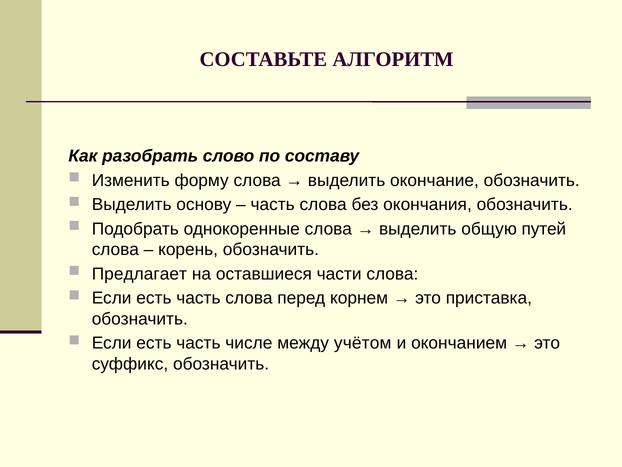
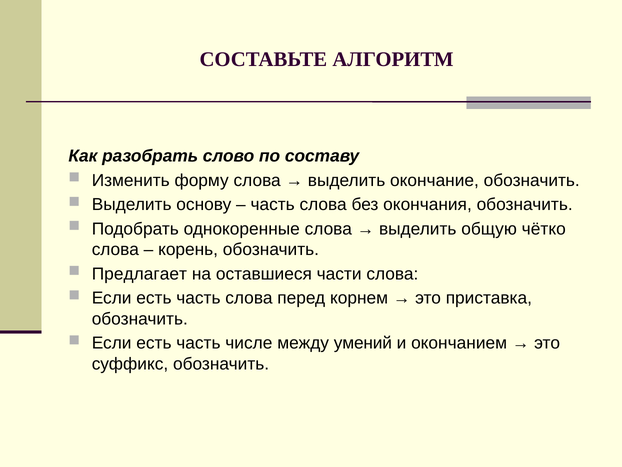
путей: путей -> чётко (544, 229)
учётом: учётом -> умений (363, 343)
